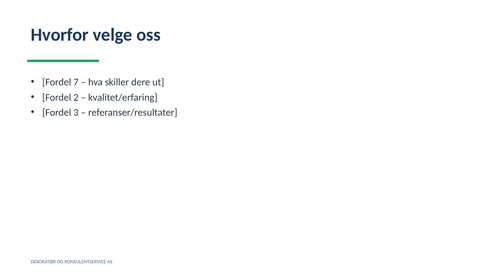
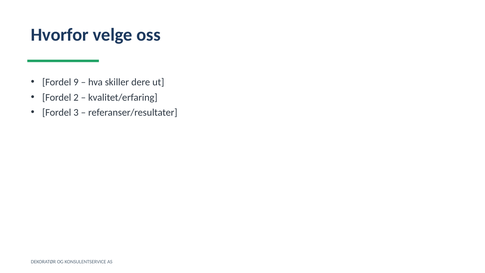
7: 7 -> 9 (76, 82)
